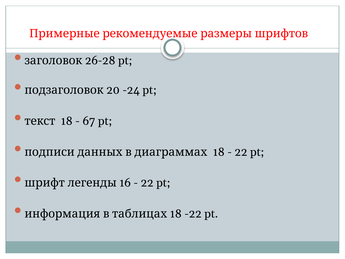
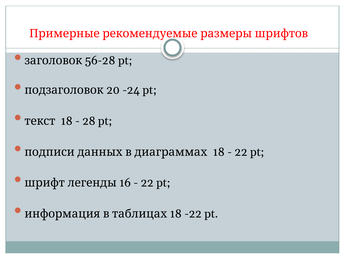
26-28: 26-28 -> 56-28 (100, 61)
67: 67 -> 28 (89, 121)
